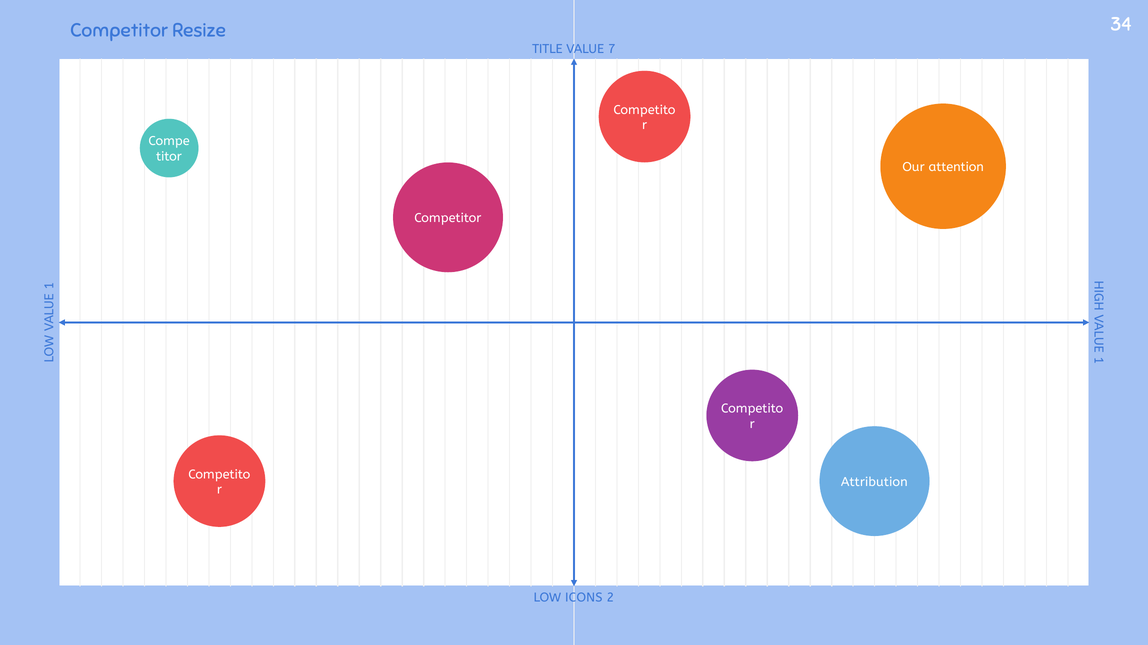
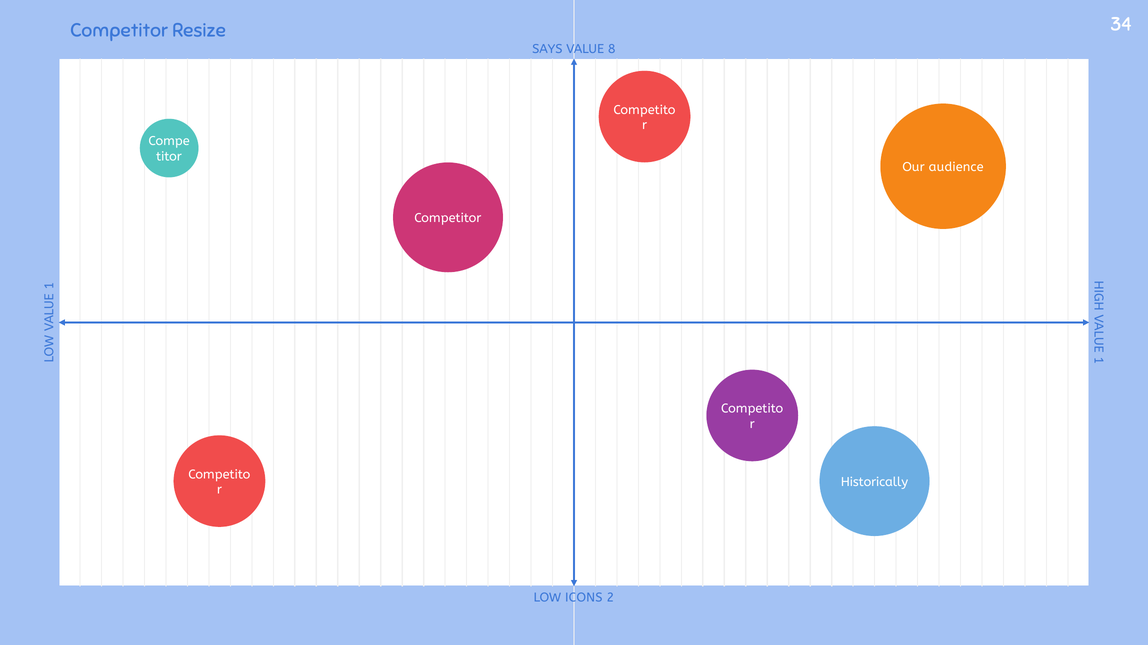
TITLE: TITLE -> SAYS (547, 49)
7: 7 -> 8 (612, 49)
attention: attention -> audience (956, 167)
Attribution: Attribution -> Historically (874, 483)
